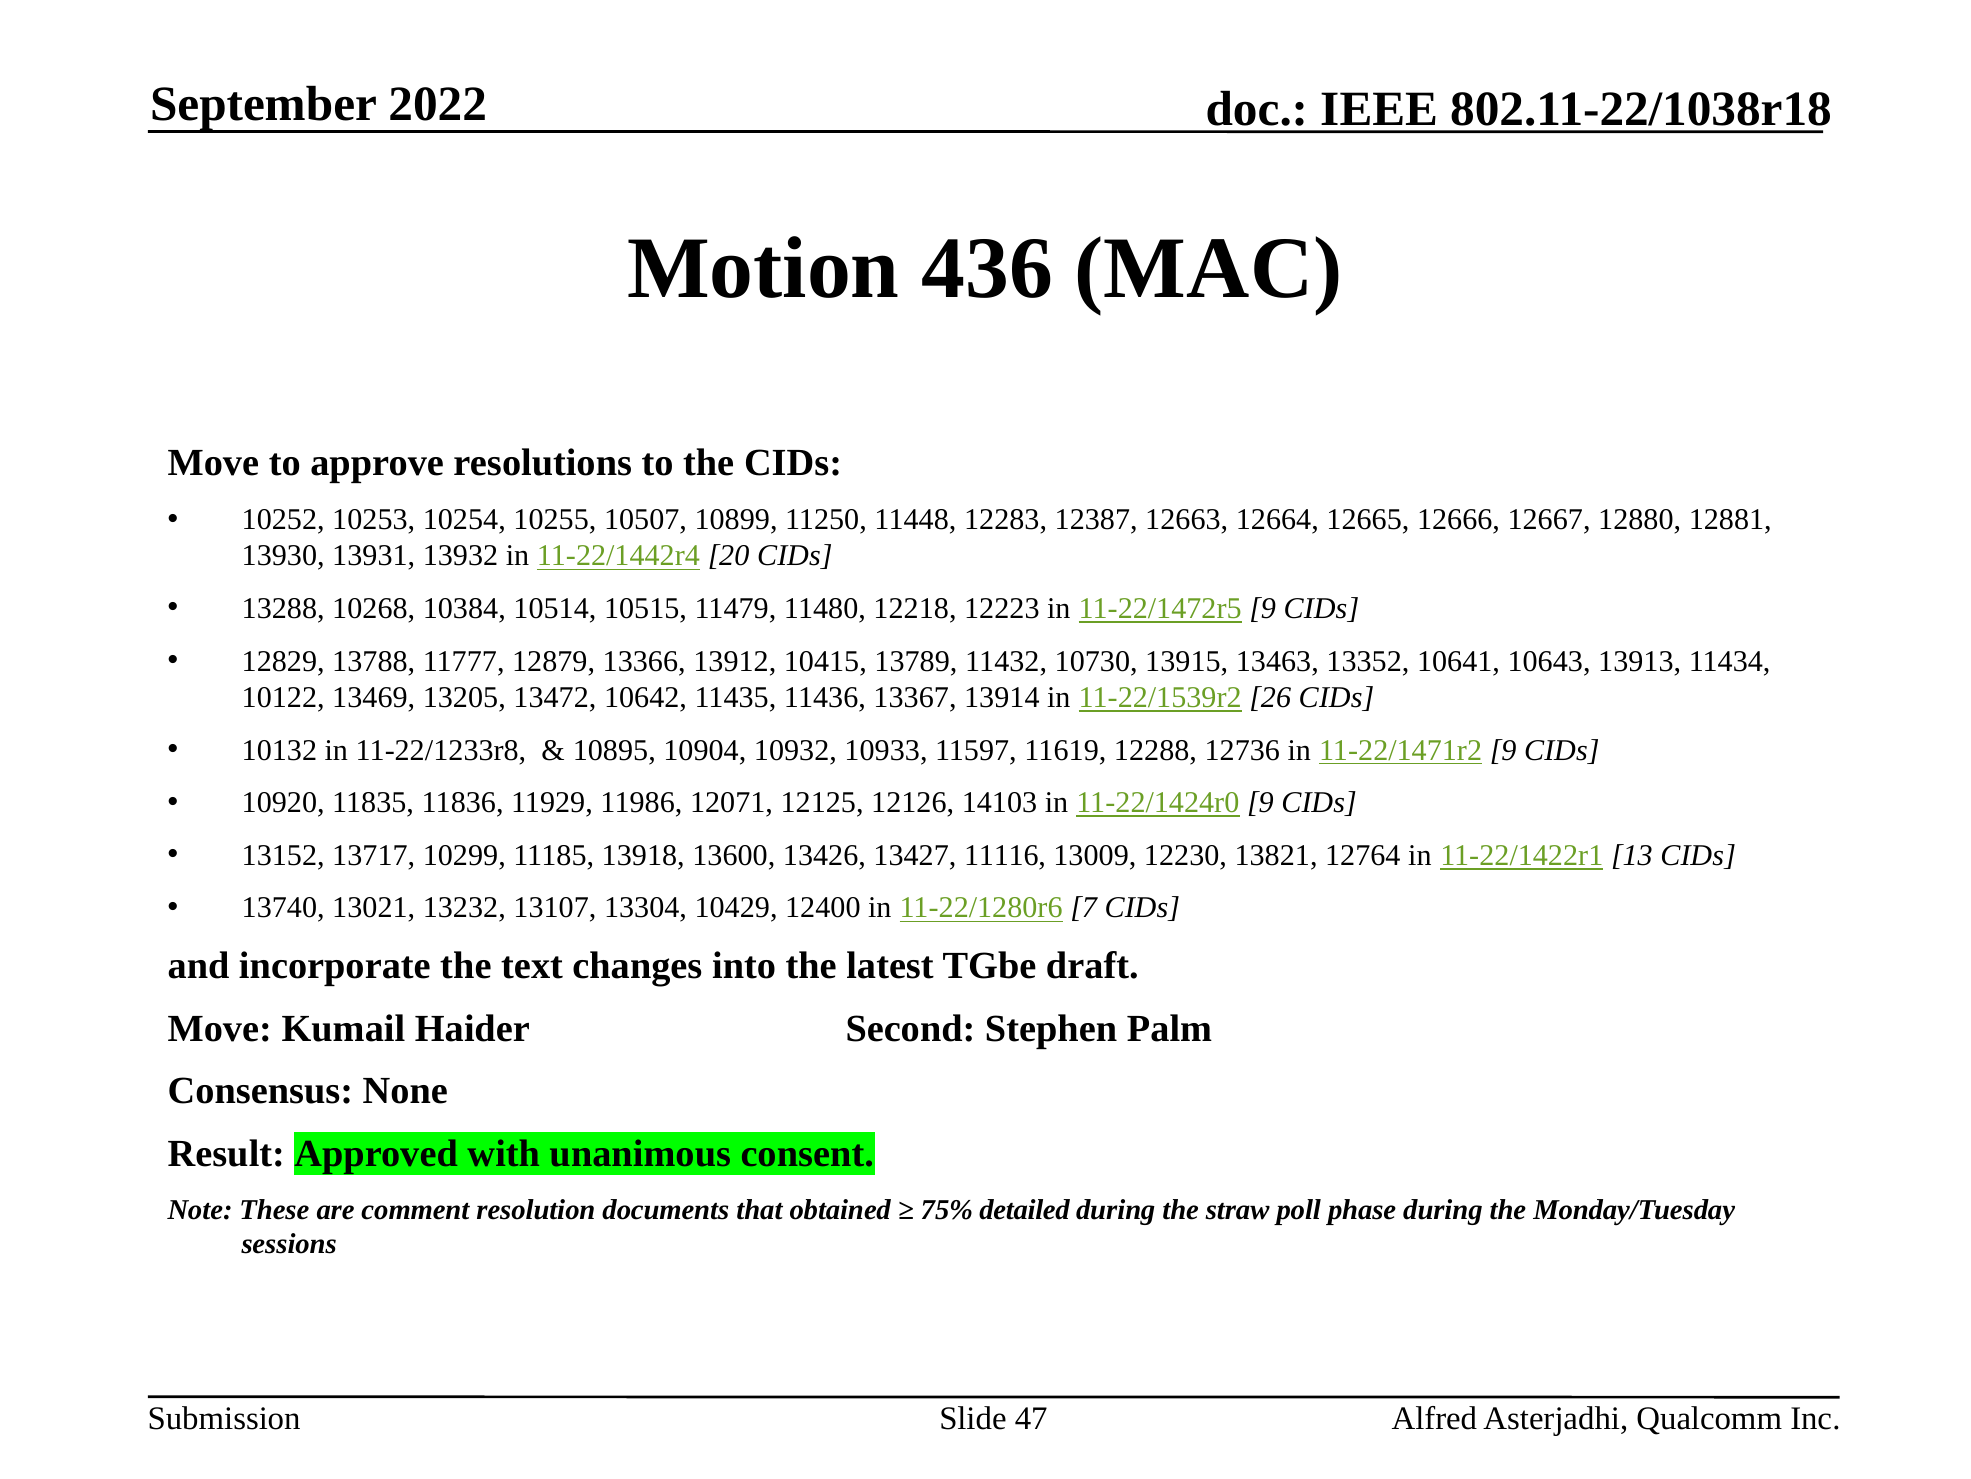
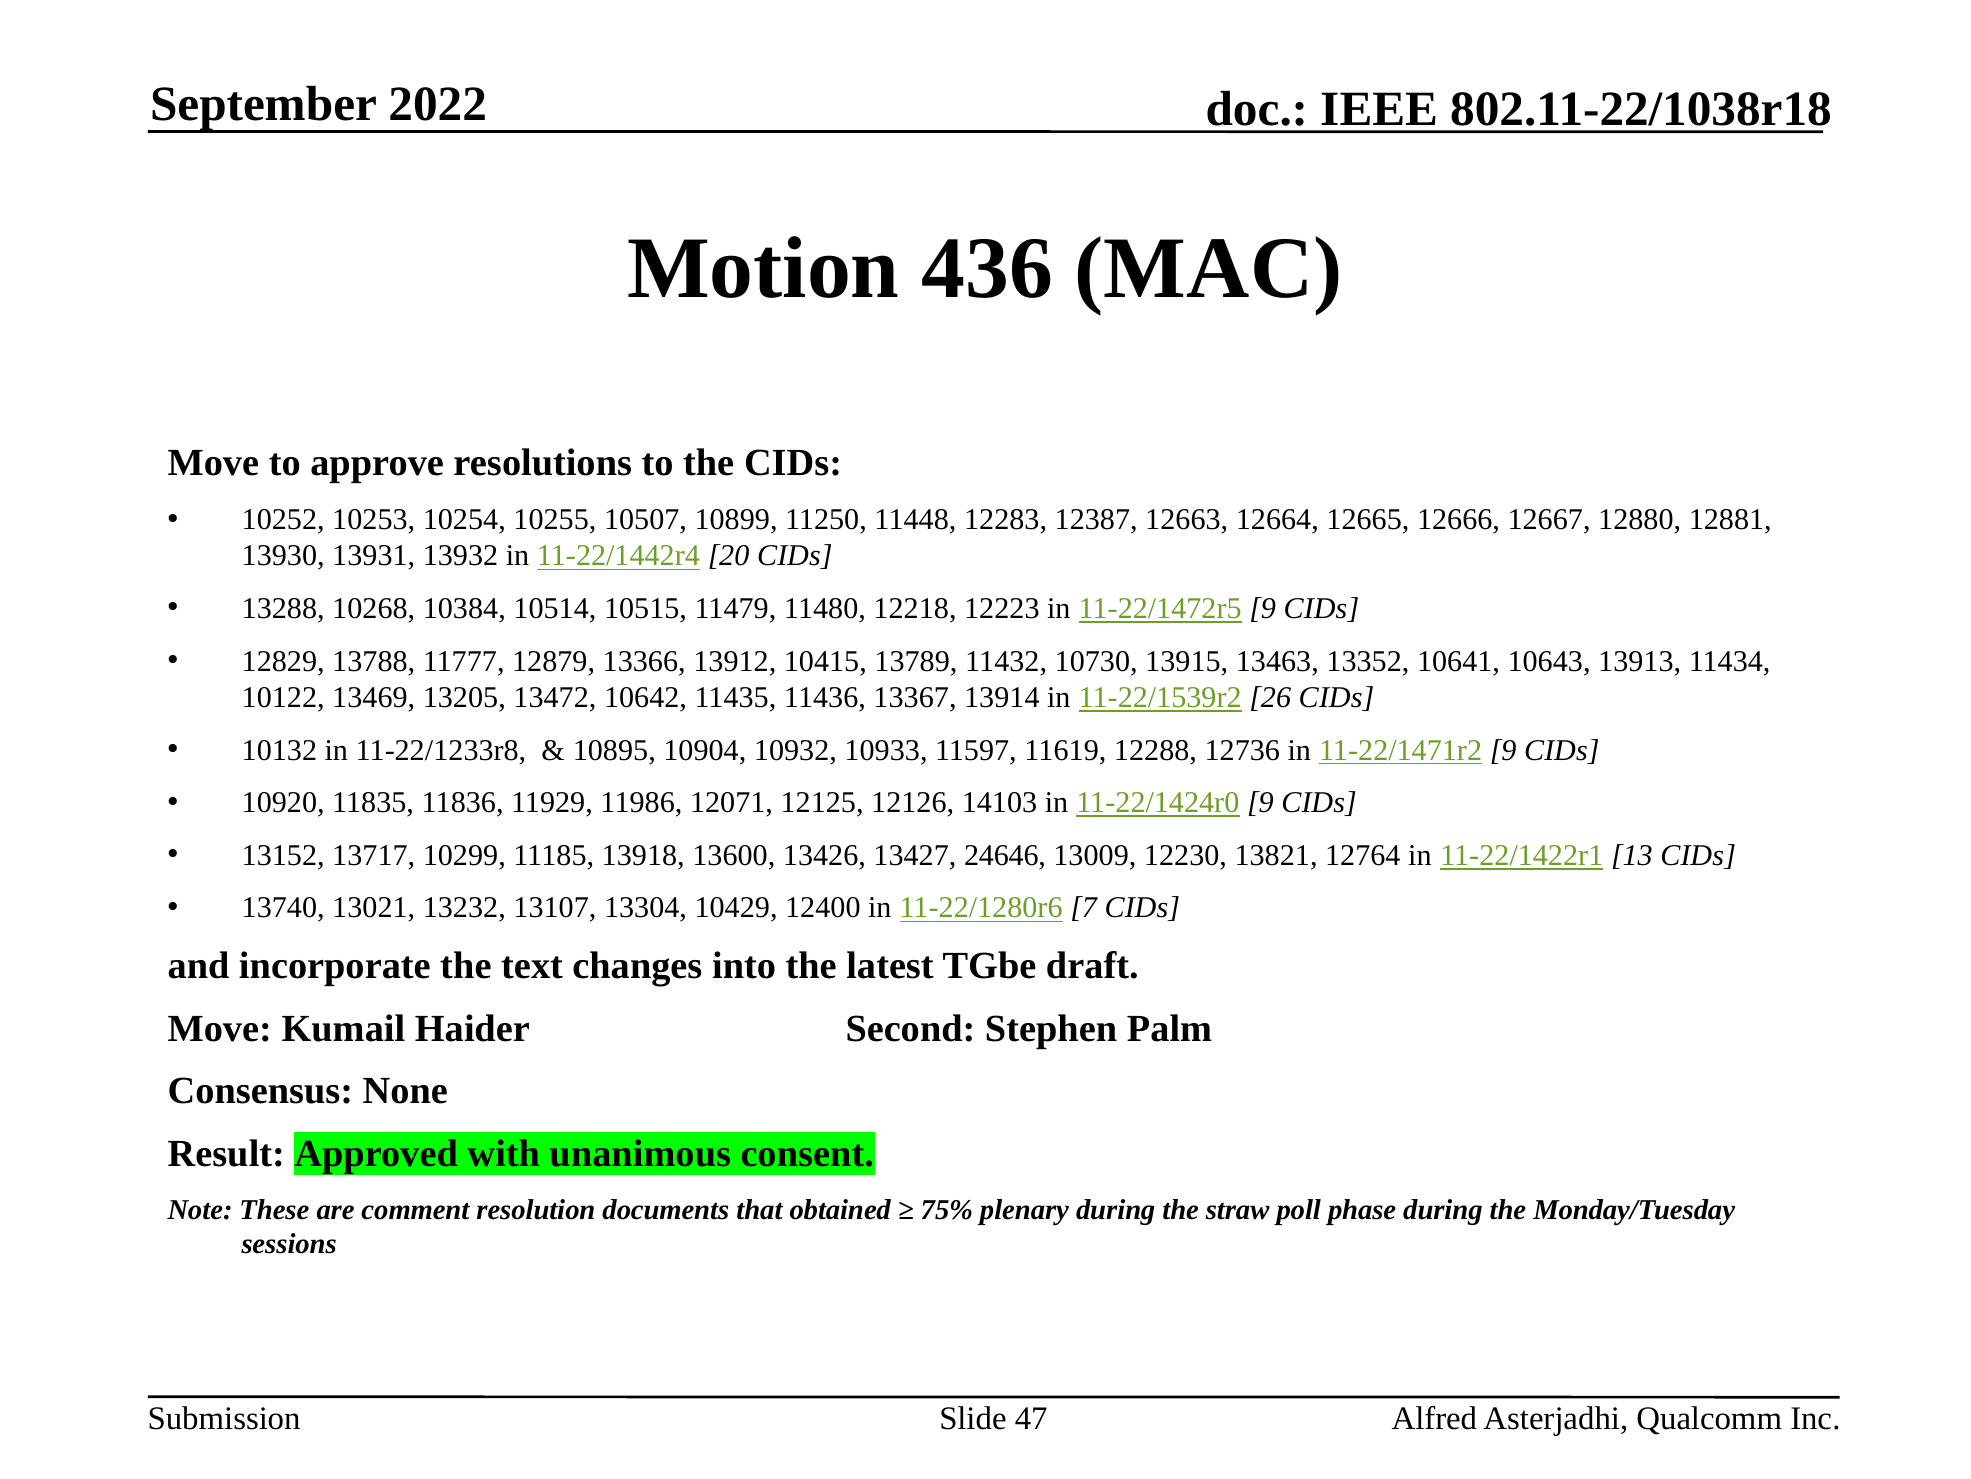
11116: 11116 -> 24646 (1005, 855)
detailed: detailed -> plenary (1024, 1209)
